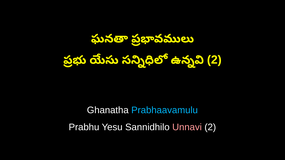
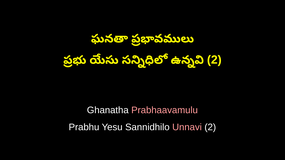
Prabhaavamulu colour: light blue -> pink (165, 110)
